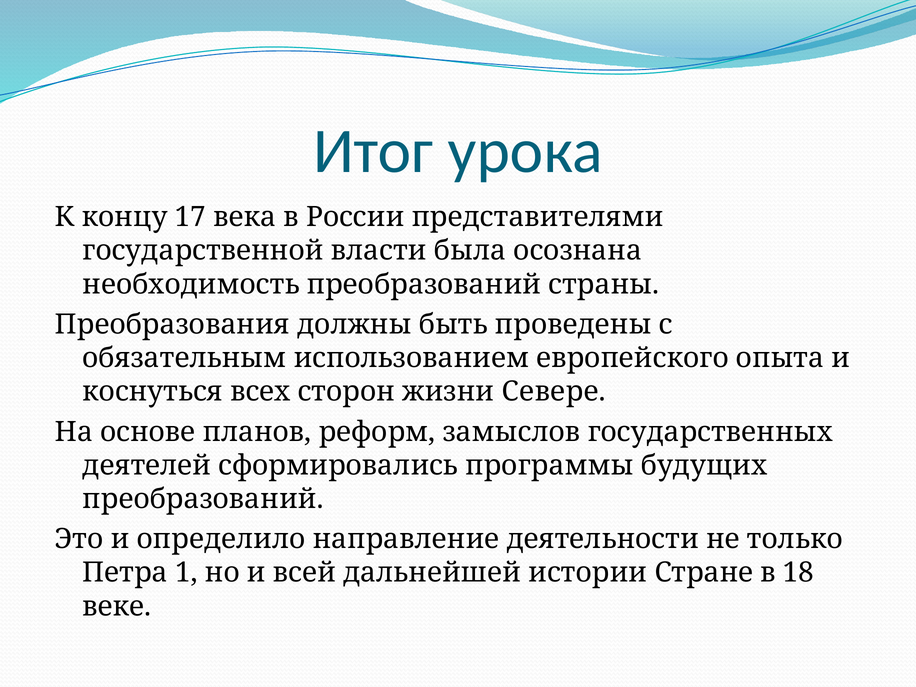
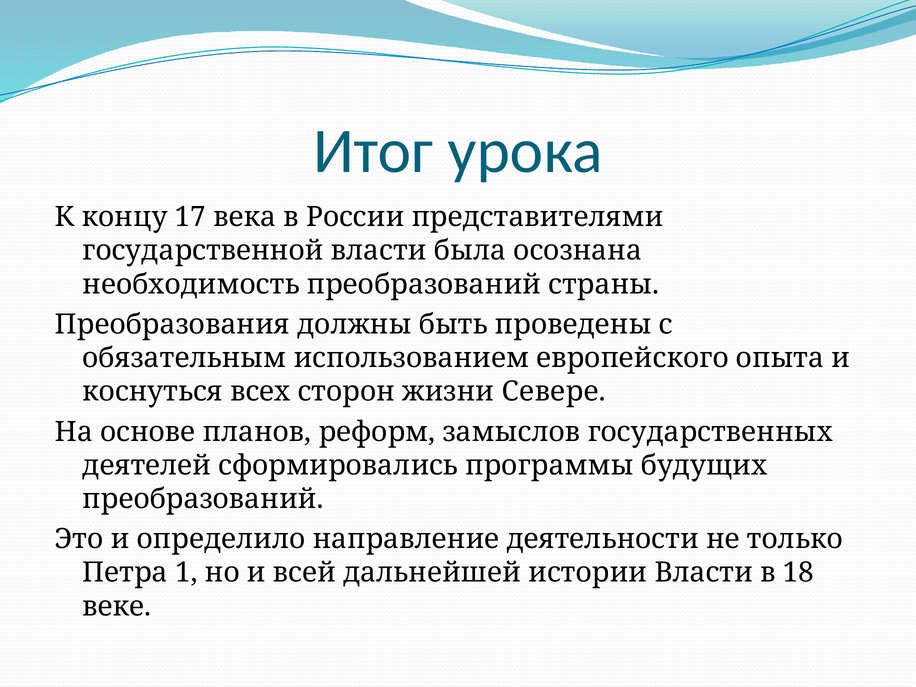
истории Стране: Стране -> Власти (704, 573)
